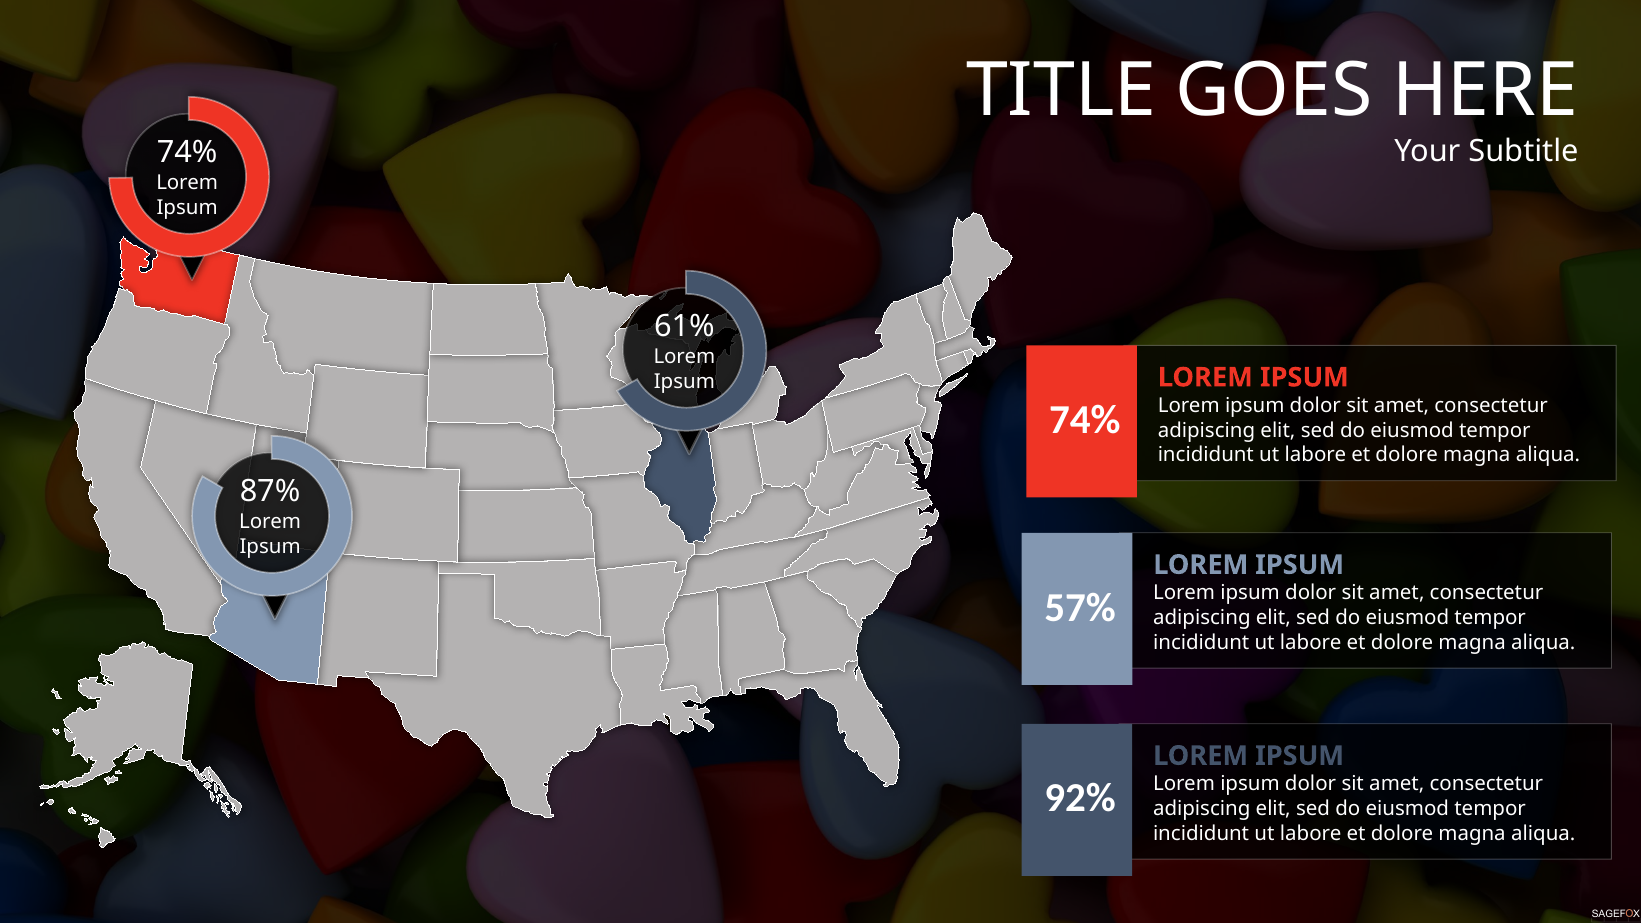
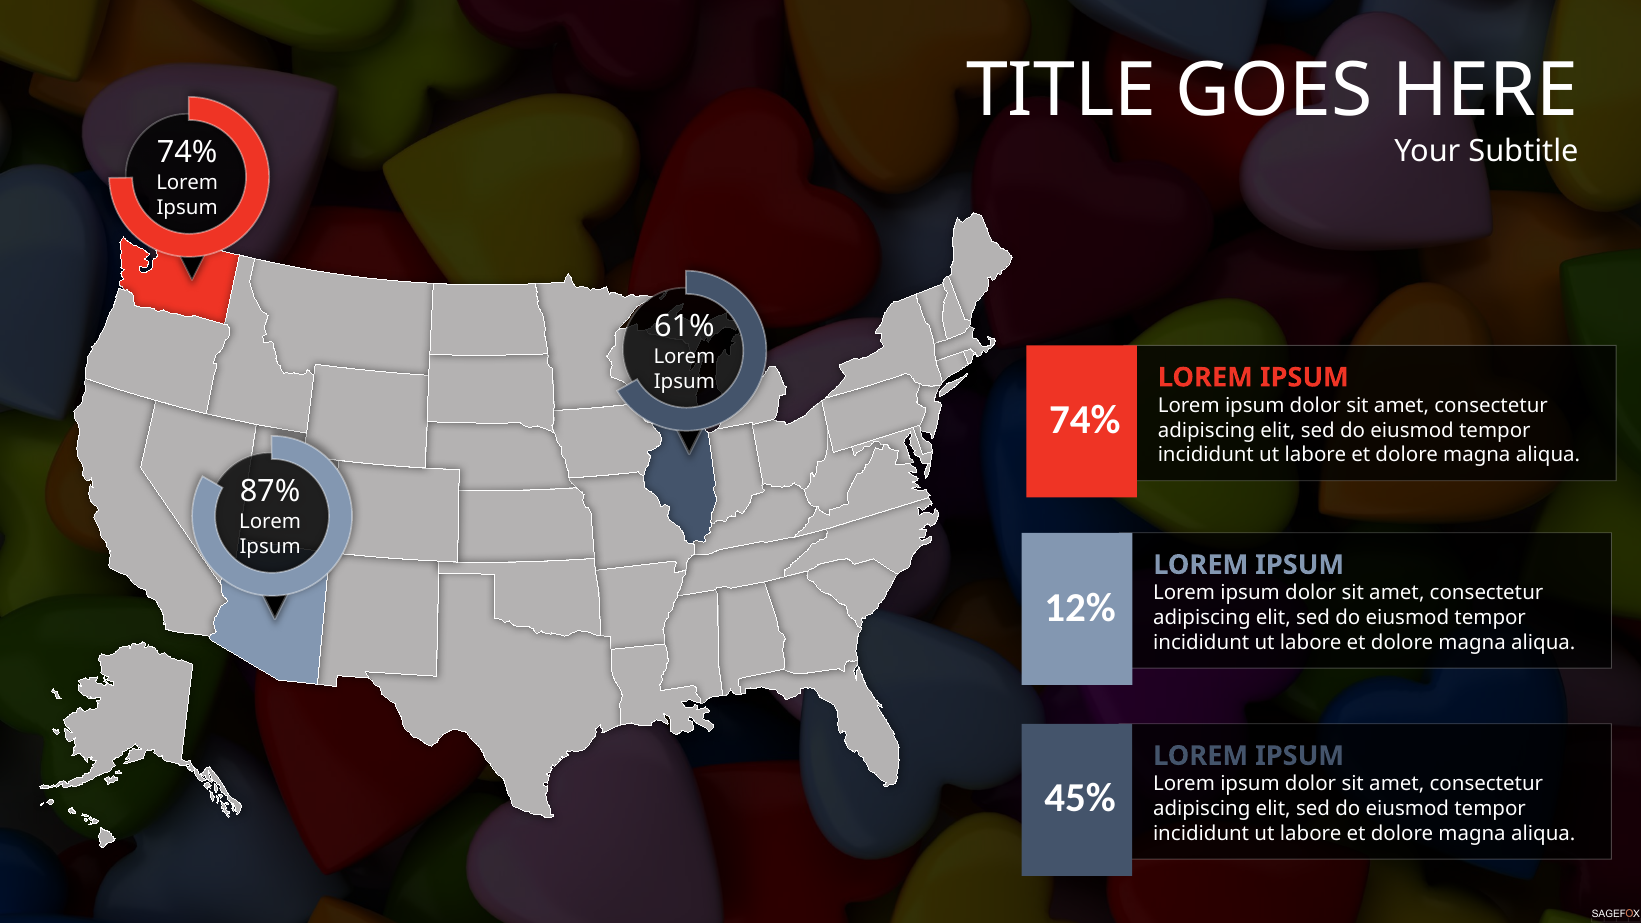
57%: 57% -> 12% (1080, 608)
92%: 92% -> 45% (1080, 799)
